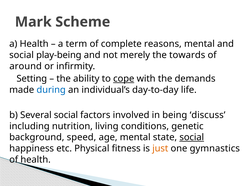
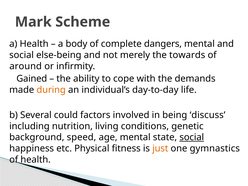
term: term -> body (76, 44)
reasons: reasons -> dangers (163, 44)
play-being: play-being -> else-being (59, 55)
Setting: Setting -> Gained (32, 79)
cope underline: present -> none (124, 79)
during colour: blue -> orange (51, 90)
Several social: social -> could (66, 115)
